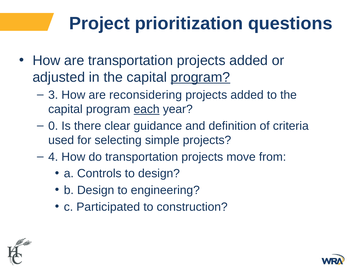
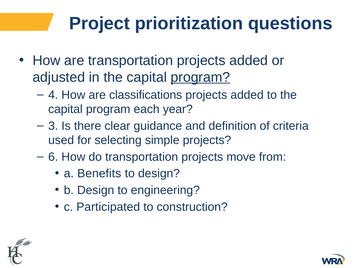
3: 3 -> 4 (53, 95)
reconsidering: reconsidering -> classifications (146, 95)
each underline: present -> none (147, 109)
0: 0 -> 3 (53, 126)
4: 4 -> 6 (53, 157)
Controls: Controls -> Benefits (99, 174)
